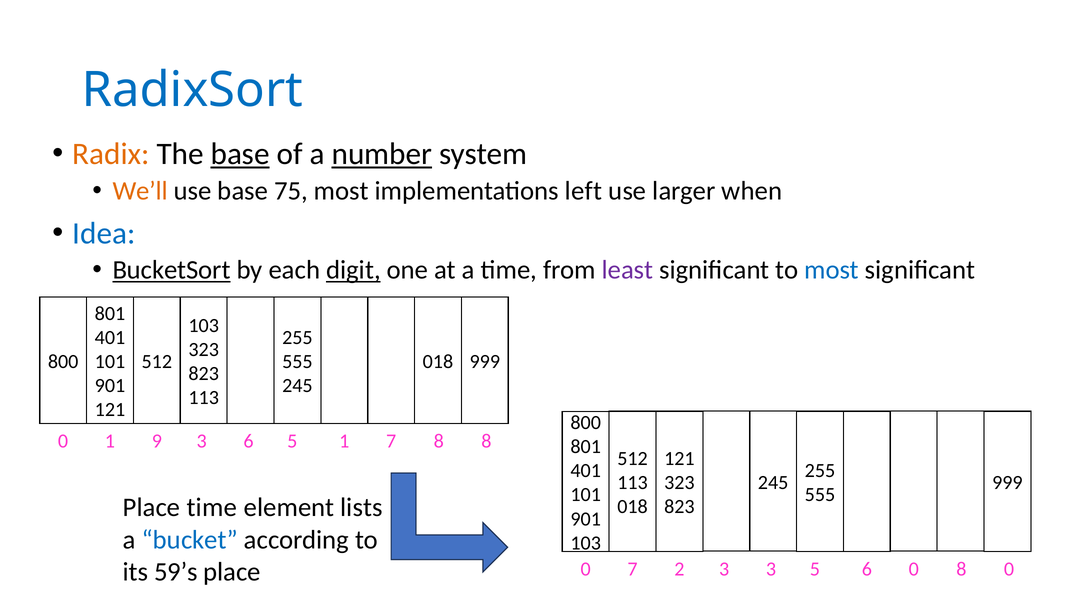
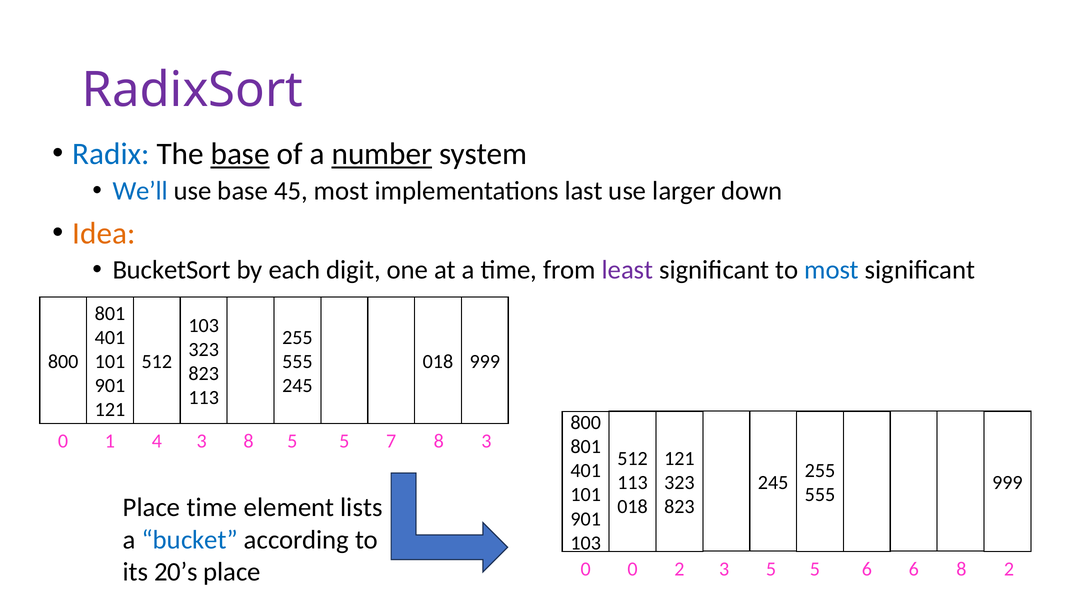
RadixSort colour: blue -> purple (192, 90)
Radix colour: orange -> blue (111, 154)
We’ll colour: orange -> blue (140, 191)
75: 75 -> 45 (291, 191)
left: left -> last (584, 191)
when: when -> down (752, 191)
Idea colour: blue -> orange (104, 233)
BucketSort underline: present -> none (172, 270)
digit underline: present -> none (353, 270)
9: 9 -> 4 (157, 442)
3 6: 6 -> 8 (248, 442)
1: 1 -> 5 (344, 442)
8 8: 8 -> 3 (486, 442)
0 7: 7 -> 0 (632, 569)
3 3: 3 -> 5 (771, 569)
6 0: 0 -> 6 (914, 569)
8 0: 0 -> 2 (1009, 569)
59’s: 59’s -> 20’s (176, 572)
